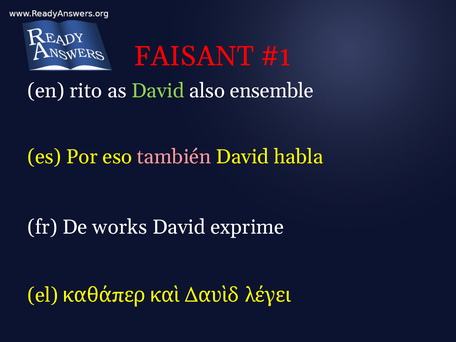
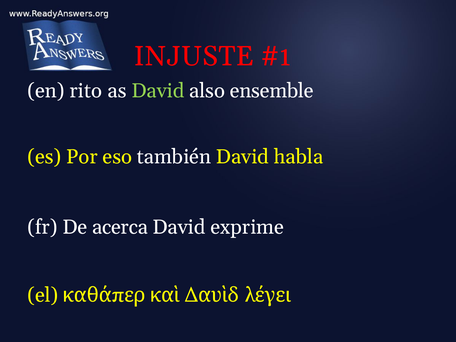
FAISANT: FAISANT -> INJUSTE (194, 56)
también colour: pink -> white (174, 157)
works: works -> acerca (120, 227)
